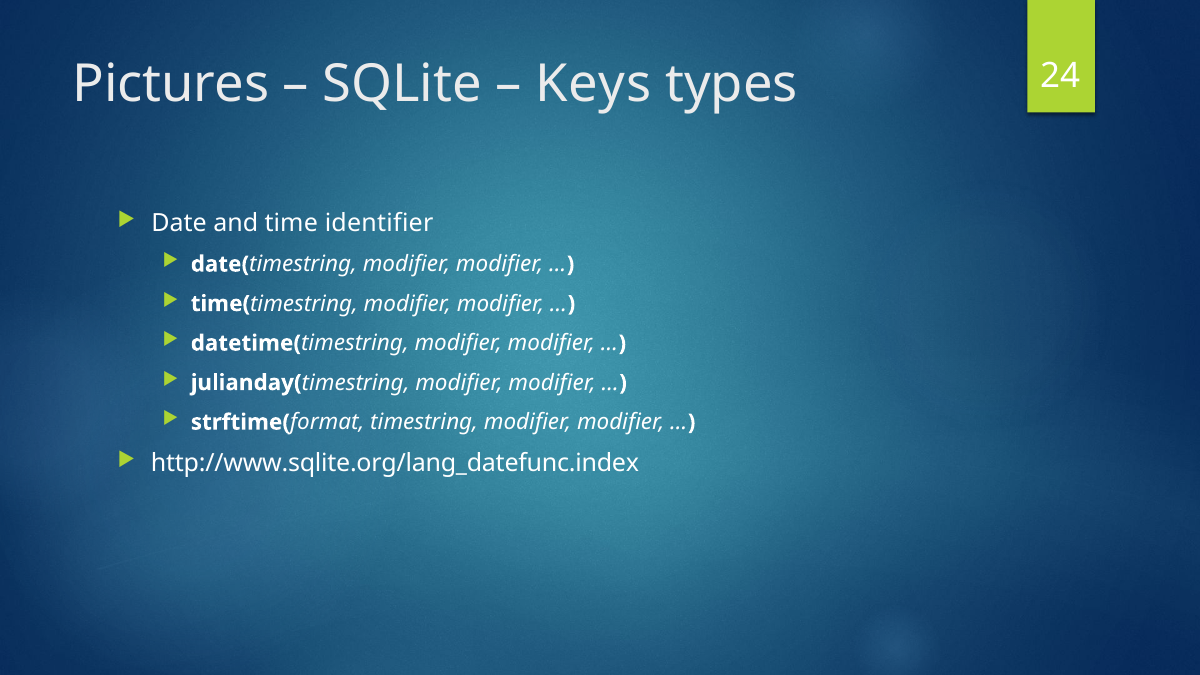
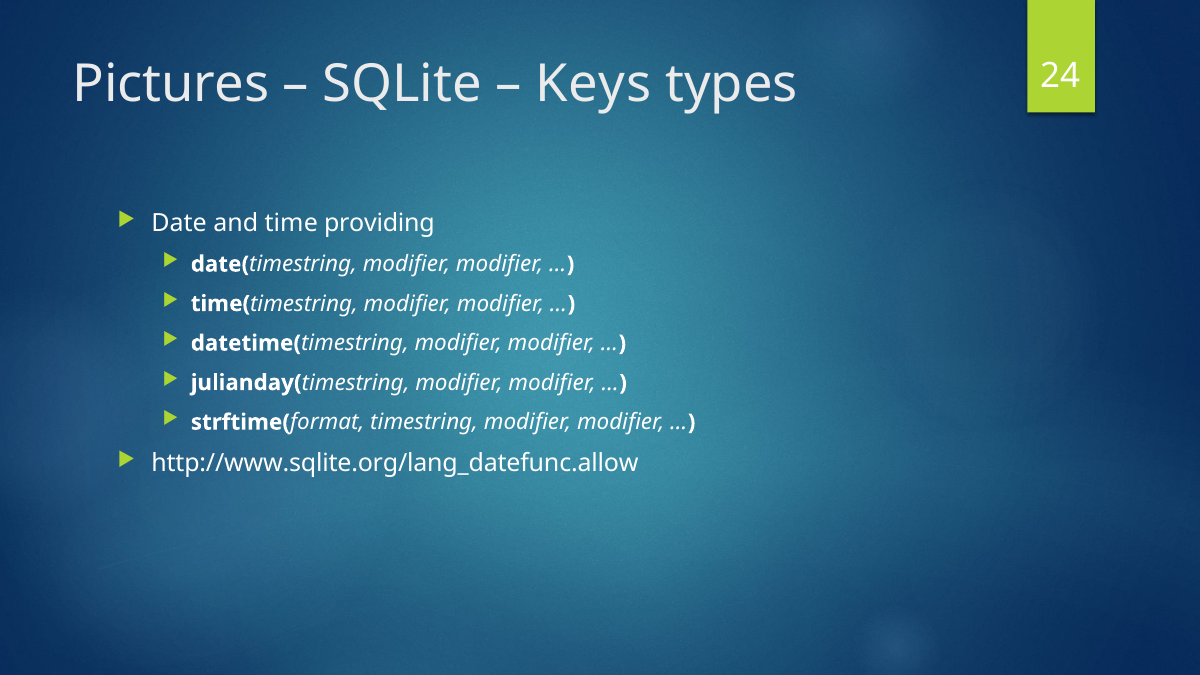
identifier: identifier -> providing (379, 223)
http://www.sqlite.org/lang_datefunc.index: http://www.sqlite.org/lang_datefunc.index -> http://www.sqlite.org/lang_datefunc.allow (395, 463)
